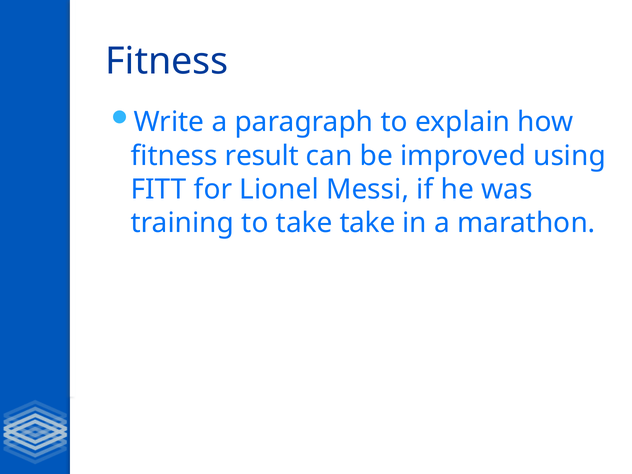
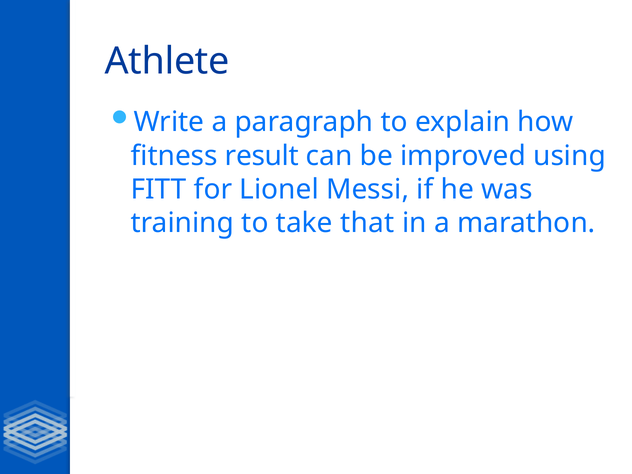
Fitness: Fitness -> Athlete (167, 61)
take take: take -> that (367, 223)
